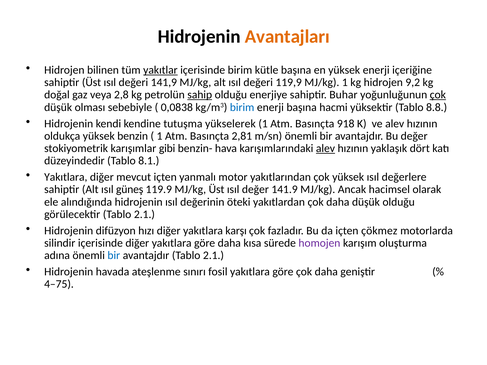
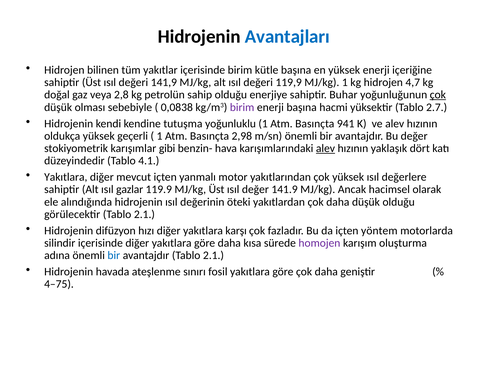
Avantajları colour: orange -> blue (287, 37)
yakıtlar underline: present -> none (160, 70)
9,2: 9,2 -> 4,7 (413, 82)
sahip underline: present -> none (200, 95)
birim colour: blue -> purple (242, 107)
8.8: 8.8 -> 2.7 (437, 107)
yükselerek: yükselerek -> yoğunluklu (230, 124)
918: 918 -> 941 (346, 124)
benzin: benzin -> geçerli (133, 136)
2,81: 2,81 -> 2,98 (242, 136)
8.1: 8.1 -> 4.1 (149, 161)
güneş: güneş -> gazlar (130, 190)
çökmez: çökmez -> yöntem (379, 231)
